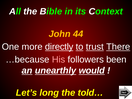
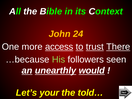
44: 44 -> 24 (78, 34)
directly: directly -> access (59, 47)
His colour: pink -> light green (59, 60)
been: been -> seen (116, 60)
long: long -> your (49, 93)
